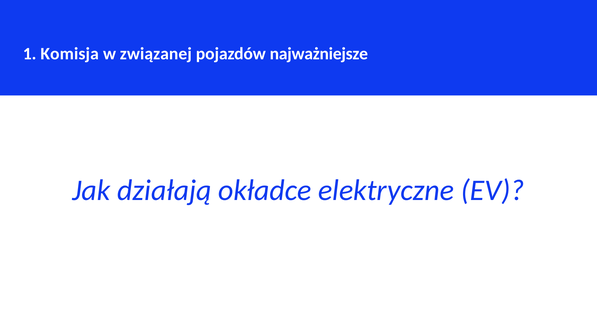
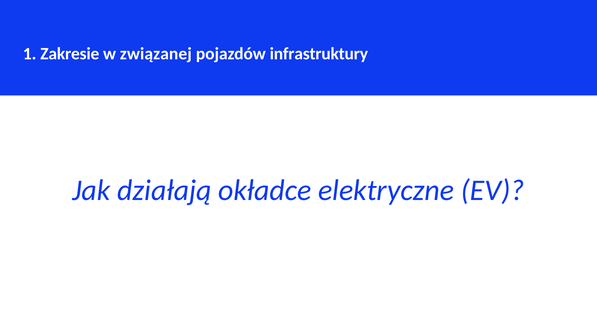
Komisja: Komisja -> Zakresie (70, 54)
najważniejsze: najważniejsze -> infrastruktury (319, 54)
